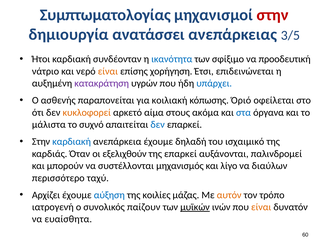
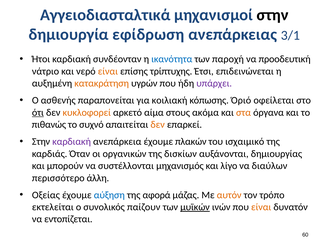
Συμπτωματολογίας: Συμπτωματολογίας -> Αγγειοδιασταλτικά (105, 15)
στην colour: red -> black (273, 15)
ανατάσσει: ανατάσσει -> εφίδρωση (148, 35)
3/5: 3/5 -> 3/1 (291, 35)
σφίξιμο: σφίξιμο -> παροχή (228, 59)
χορήγηση: χορήγηση -> τρίπτυχης (171, 71)
κατακράτηση colour: purple -> orange (102, 83)
υπάρχει colour: blue -> purple (214, 83)
ότι underline: none -> present (38, 112)
στα colour: blue -> orange (244, 112)
μάλιστα: μάλιστα -> πιθανώς (49, 125)
δεν colour: blue -> orange (158, 125)
καρδιακή colour: blue -> purple (72, 142)
δηλαδή: δηλαδή -> πλακών (191, 142)
εξελιχθούν: εξελιχθούν -> οργανικών (124, 154)
της επαρκεί: επαρκεί -> δισκίων (180, 154)
παλινδρομεί: παλινδρομεί -> δημιουργίας (276, 154)
ταχύ: ταχύ -> άλλη (98, 178)
Αρχίζει: Αρχίζει -> Οξείας (46, 195)
κοιλίες: κοιλίες -> αφορά (157, 195)
ιατρογενή: ιατρογενή -> εκτελείται (53, 207)
ευαίσθητα: ευαίσθητα -> εντοπίζεται (68, 219)
